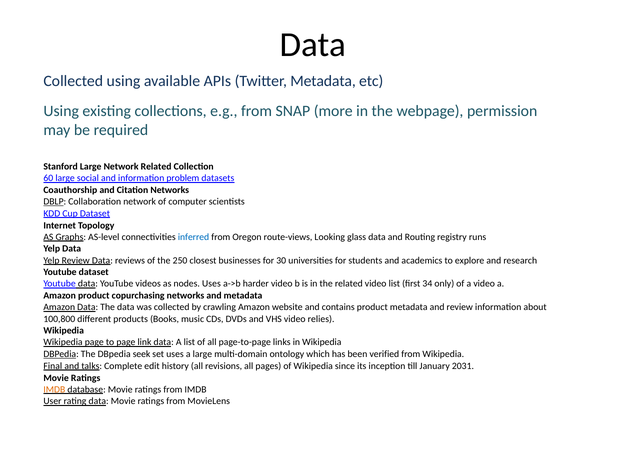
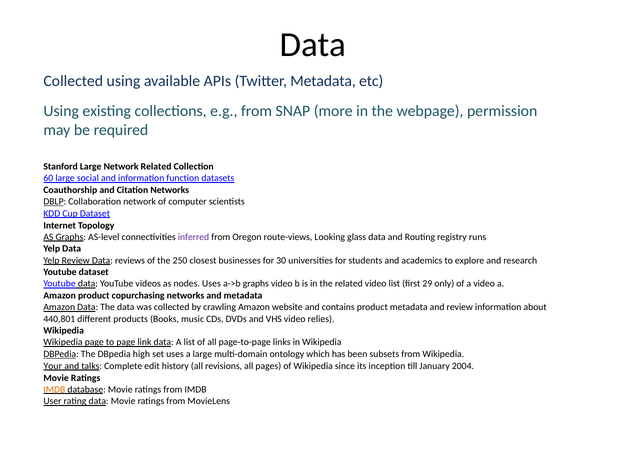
problem: problem -> function (183, 178)
inferred colour: blue -> purple (194, 237)
a->b harder: harder -> graphs (256, 284)
34: 34 -> 29 (427, 284)
100,800: 100,800 -> 440,801 (59, 319)
seek: seek -> high (141, 354)
verified: verified -> subsets (384, 354)
Final: Final -> Your (53, 366)
2031: 2031 -> 2004 (463, 366)
